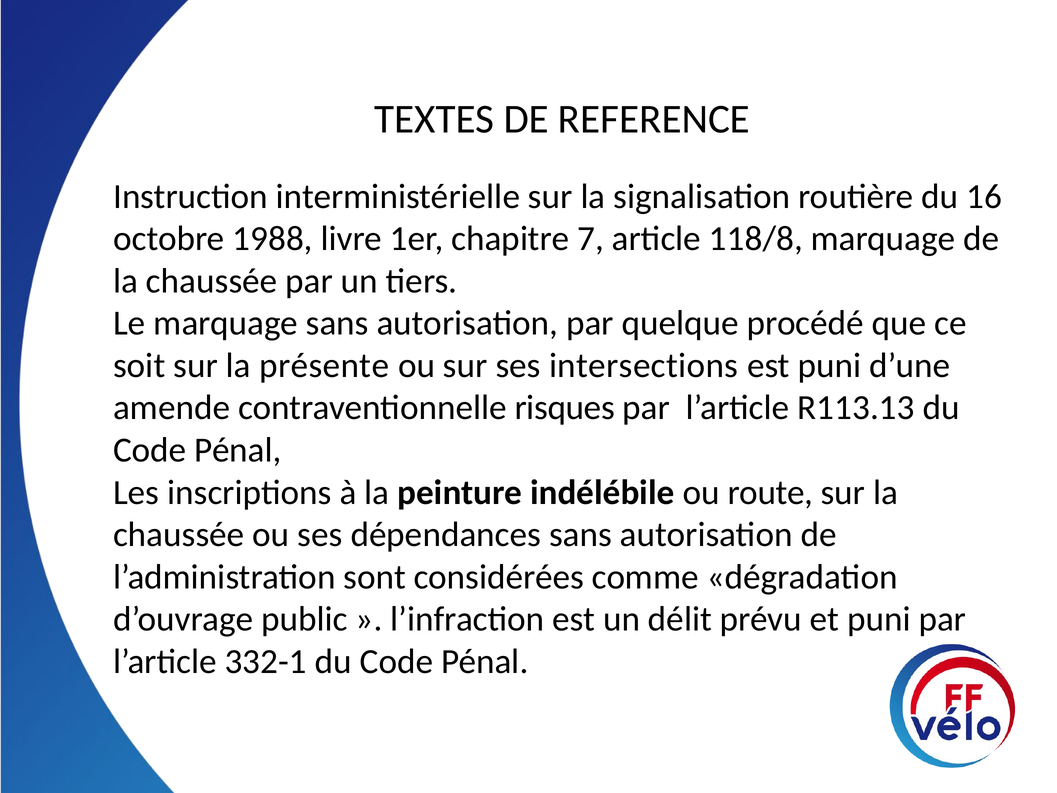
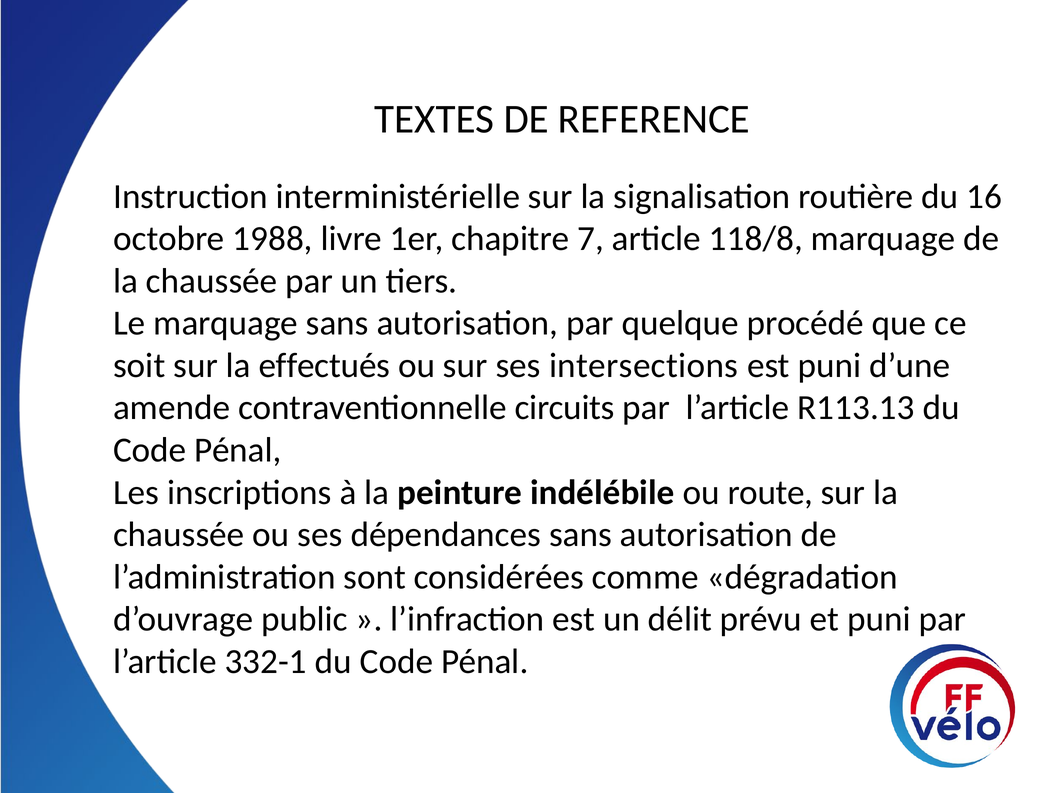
présente: présente -> effectués (324, 365)
risques: risques -> circuits (565, 408)
